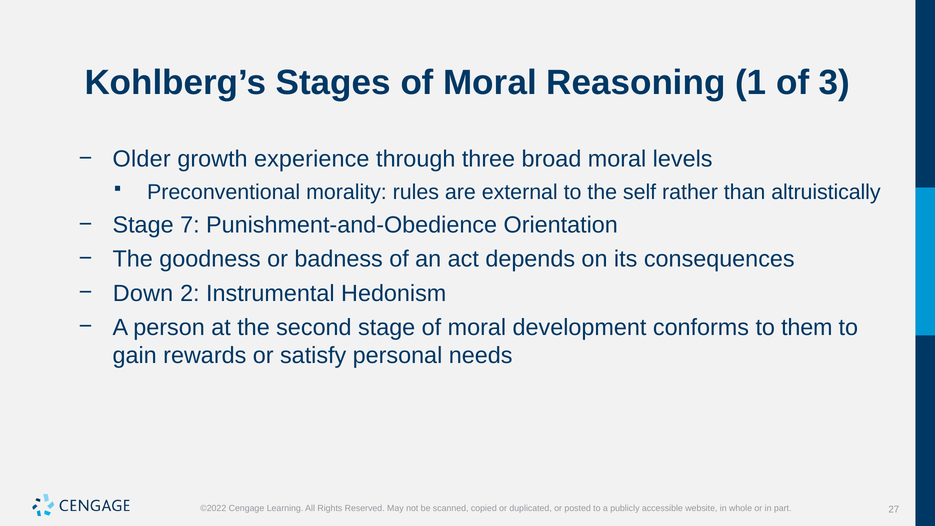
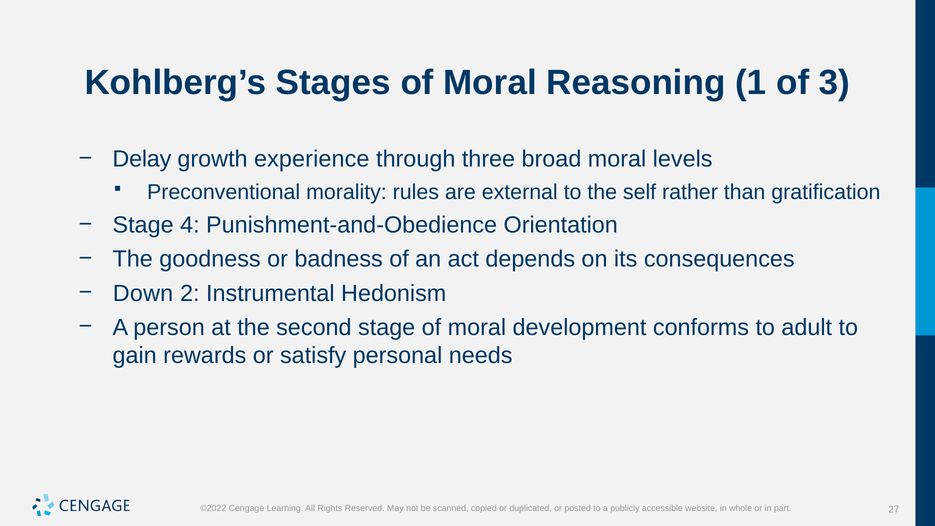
Older: Older -> Delay (142, 159)
altruistically: altruistically -> gratification (826, 192)
7: 7 -> 4 (190, 225)
them: them -> adult (807, 327)
